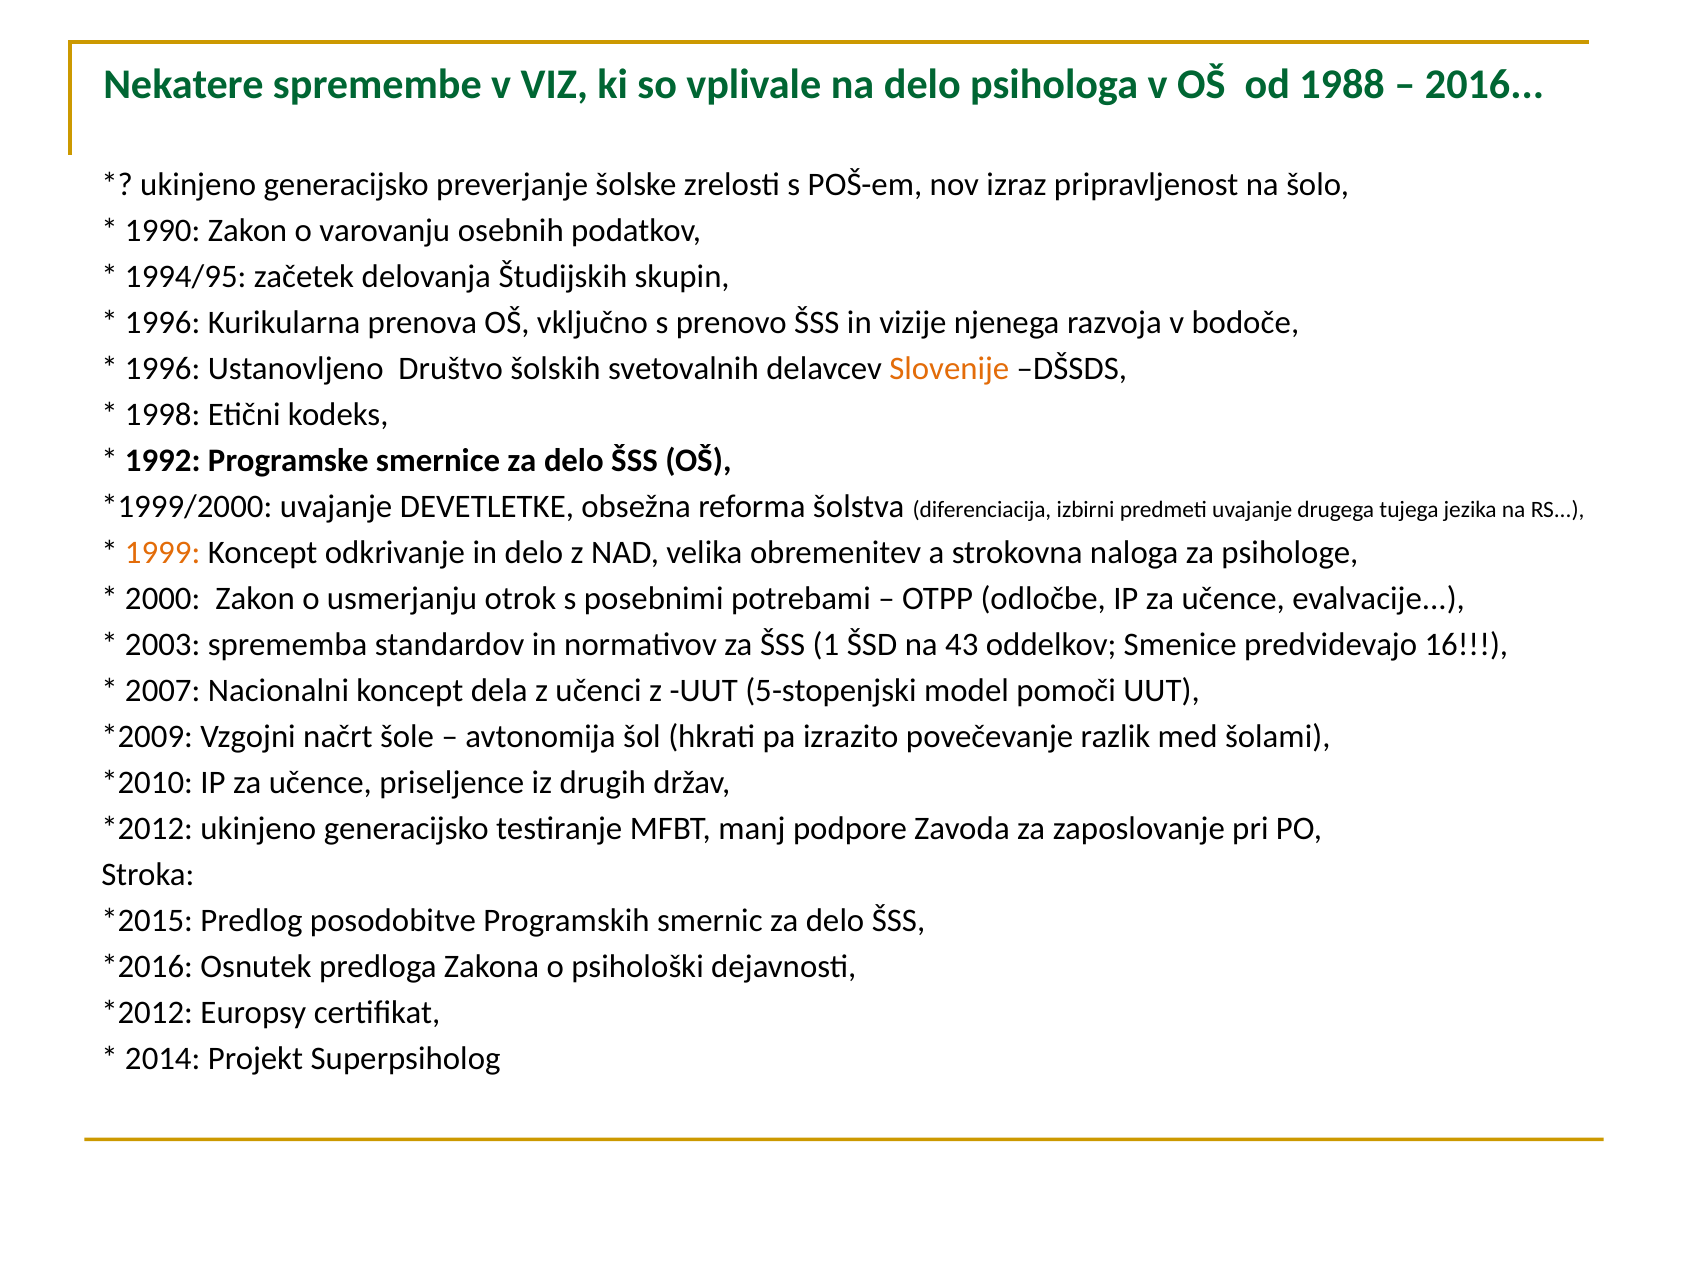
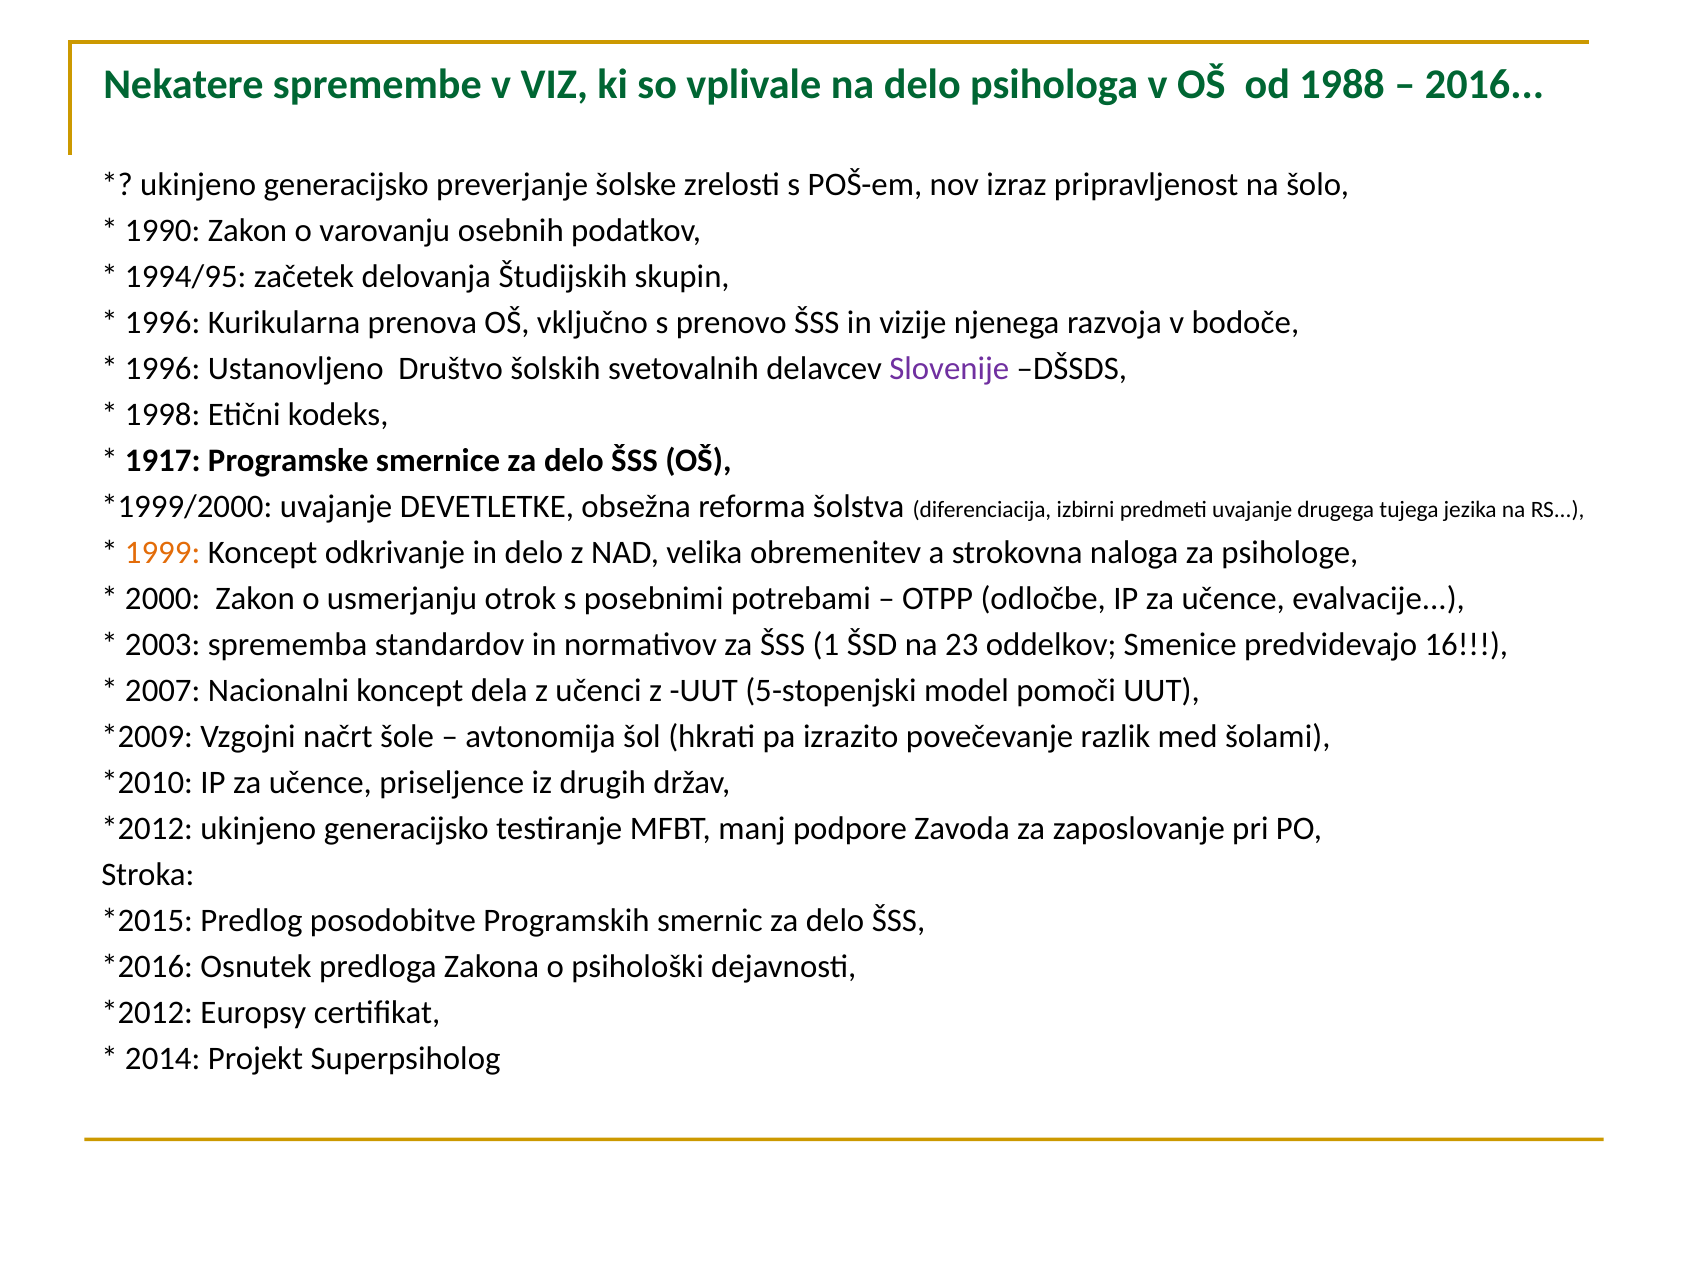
Slovenije colour: orange -> purple (949, 369)
1992: 1992 -> 1917 (163, 461)
43: 43 -> 23 (962, 645)
